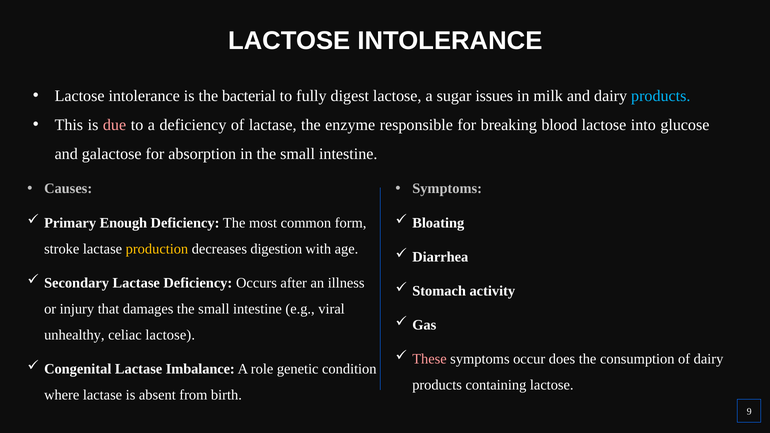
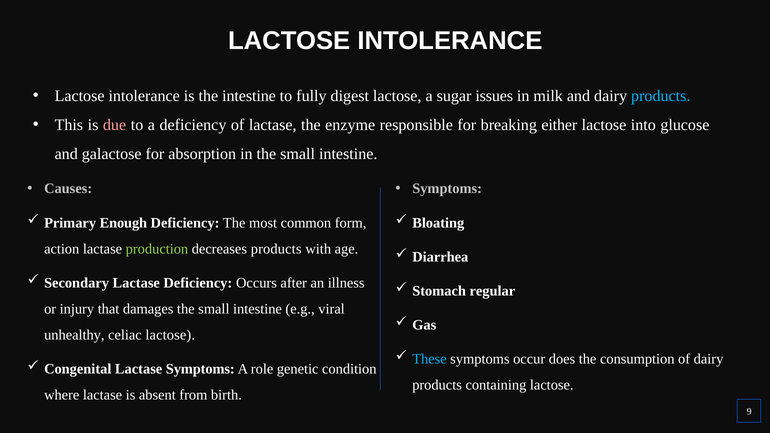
the bacterial: bacterial -> intestine (249, 96)
blood: blood -> either (559, 125)
stroke: stroke -> action (62, 249)
production colour: yellow -> light green (157, 249)
decreases digestion: digestion -> products (276, 249)
activity: activity -> regular (492, 291)
These colour: pink -> light blue (429, 359)
Lactase Imbalance: Imbalance -> Symptoms (200, 369)
